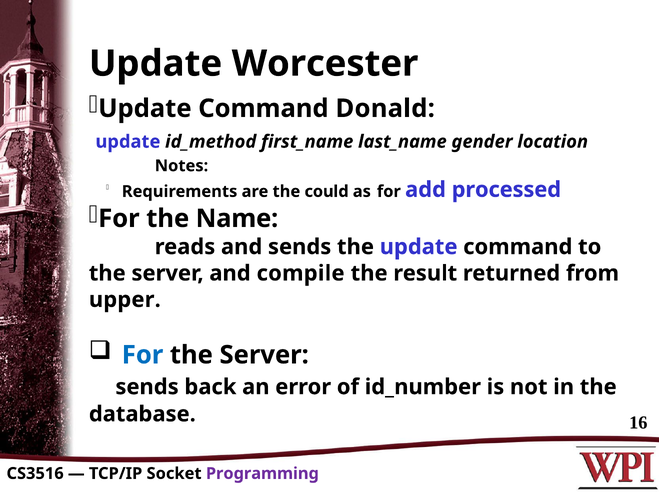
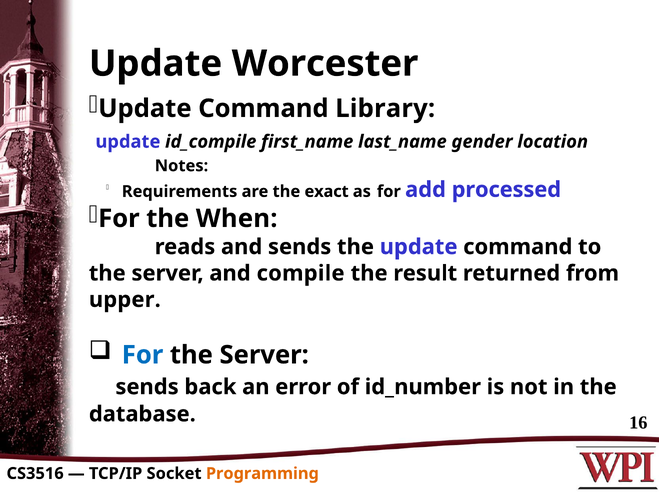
Donald: Donald -> Library (385, 108)
id_method: id_method -> id_compile (211, 141)
could: could -> exact (327, 191)
Name: Name -> When (237, 218)
Programming colour: purple -> orange (262, 473)
